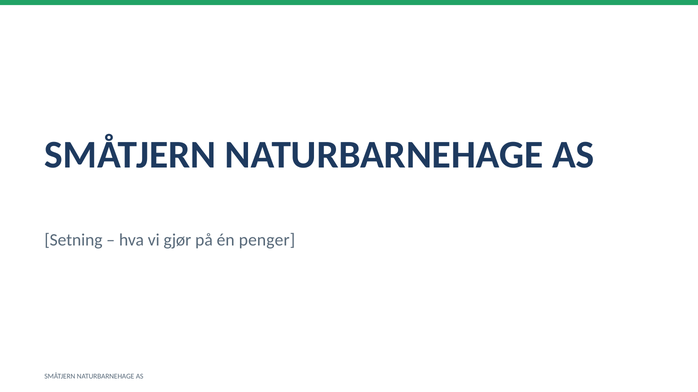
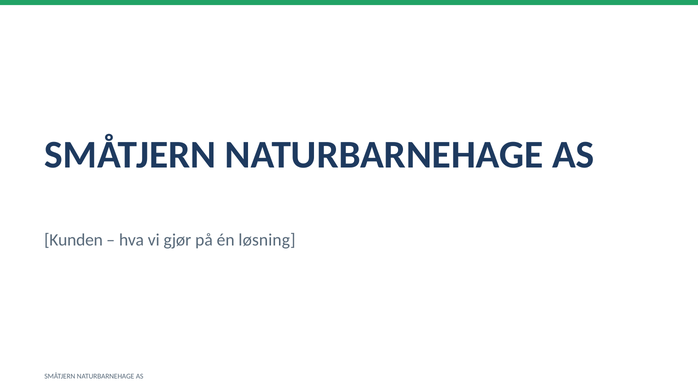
Setning: Setning -> Kunden (74, 240)
penger: penger -> løsning (267, 240)
